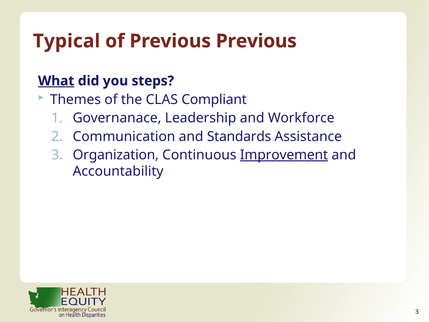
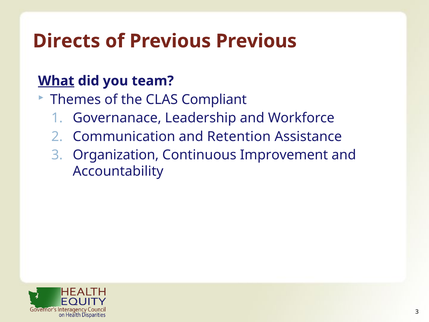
Typical: Typical -> Directs (67, 41)
steps: steps -> team (153, 81)
Standards: Standards -> Retention (239, 136)
Improvement underline: present -> none (284, 155)
